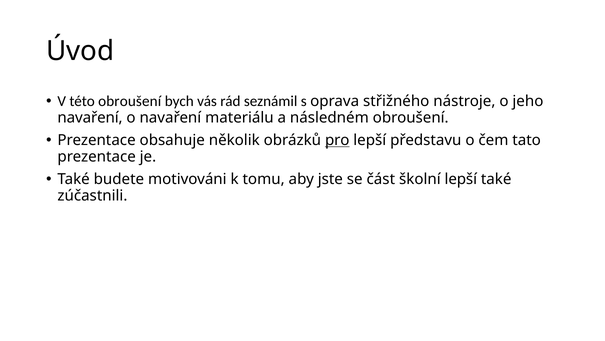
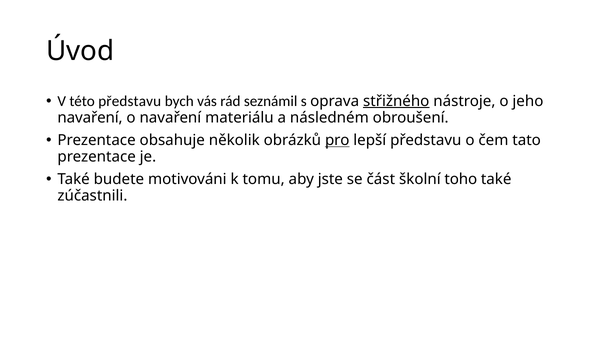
této obroušení: obroušení -> představu (130, 101)
střižného underline: none -> present (396, 101)
školní lepší: lepší -> toho (461, 179)
